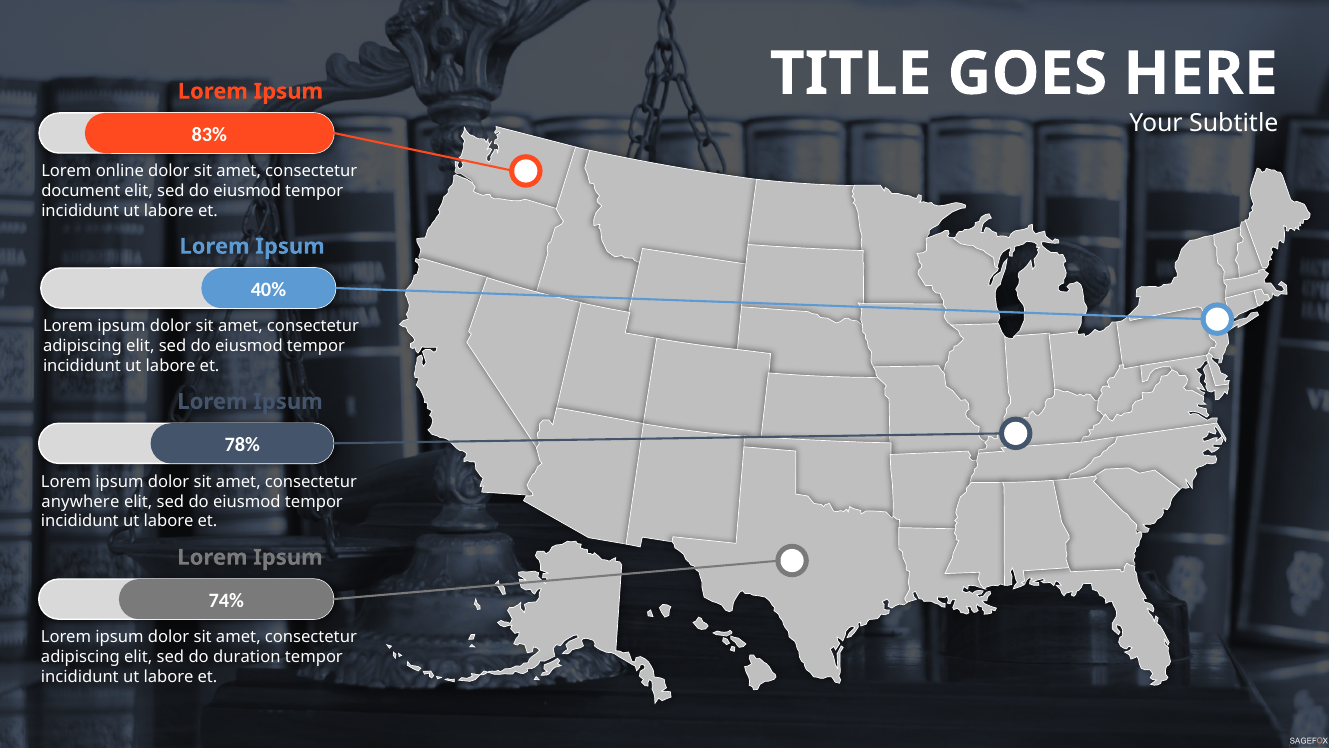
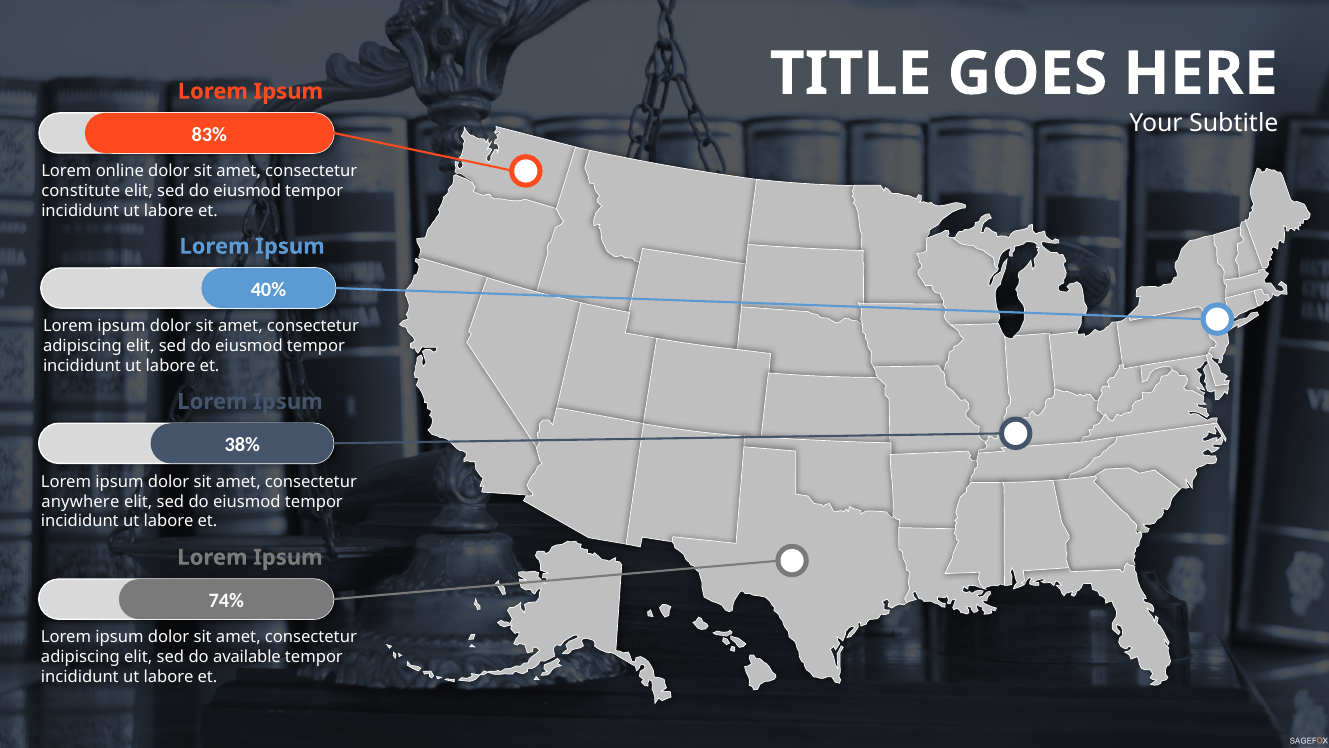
document: document -> constitute (81, 191)
78%: 78% -> 38% (242, 444)
duration: duration -> available (247, 657)
